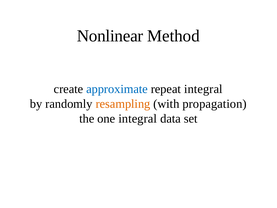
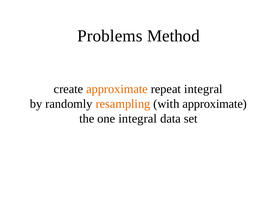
Nonlinear: Nonlinear -> Problems (110, 36)
approximate colour: blue -> orange (117, 89)
with propagation: propagation -> approximate (215, 104)
